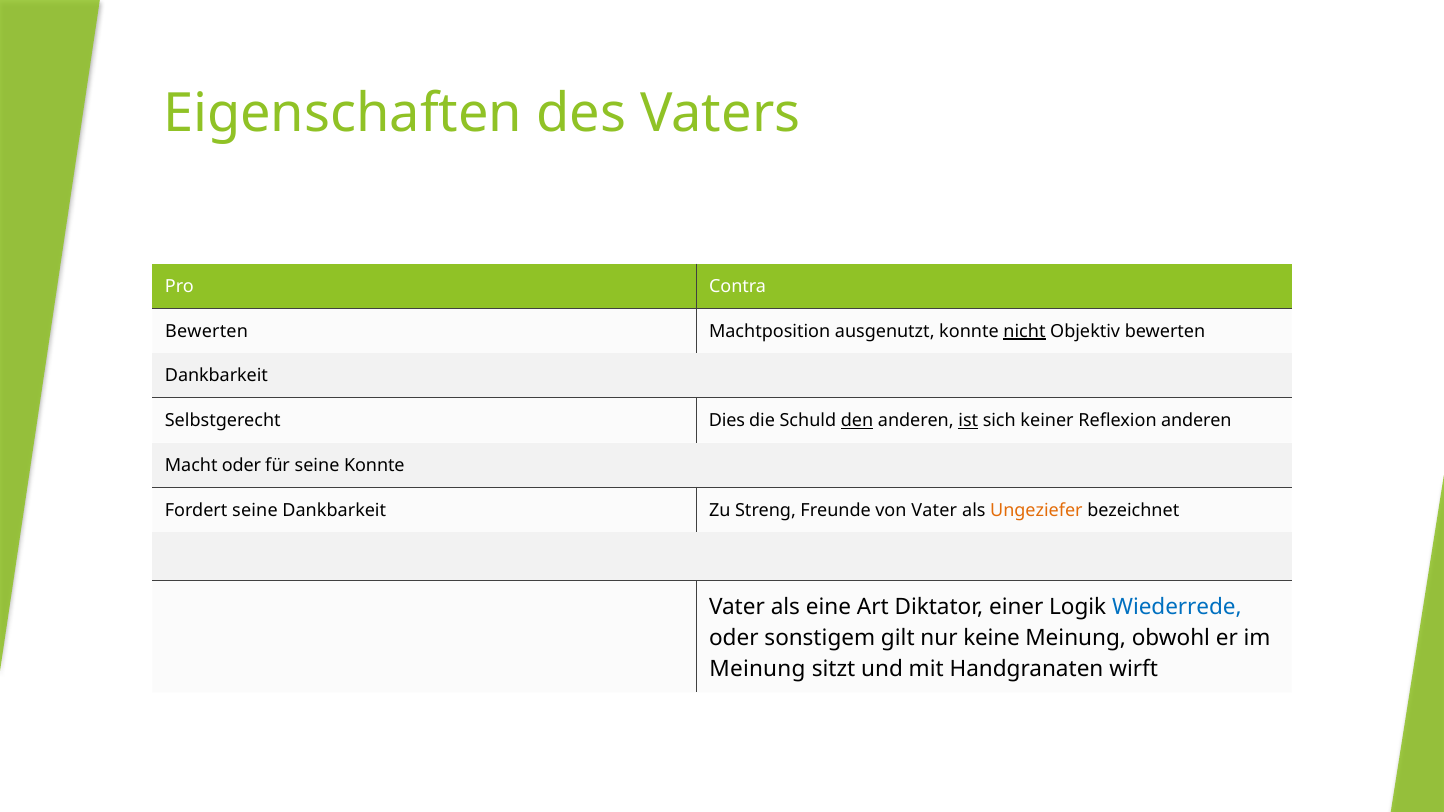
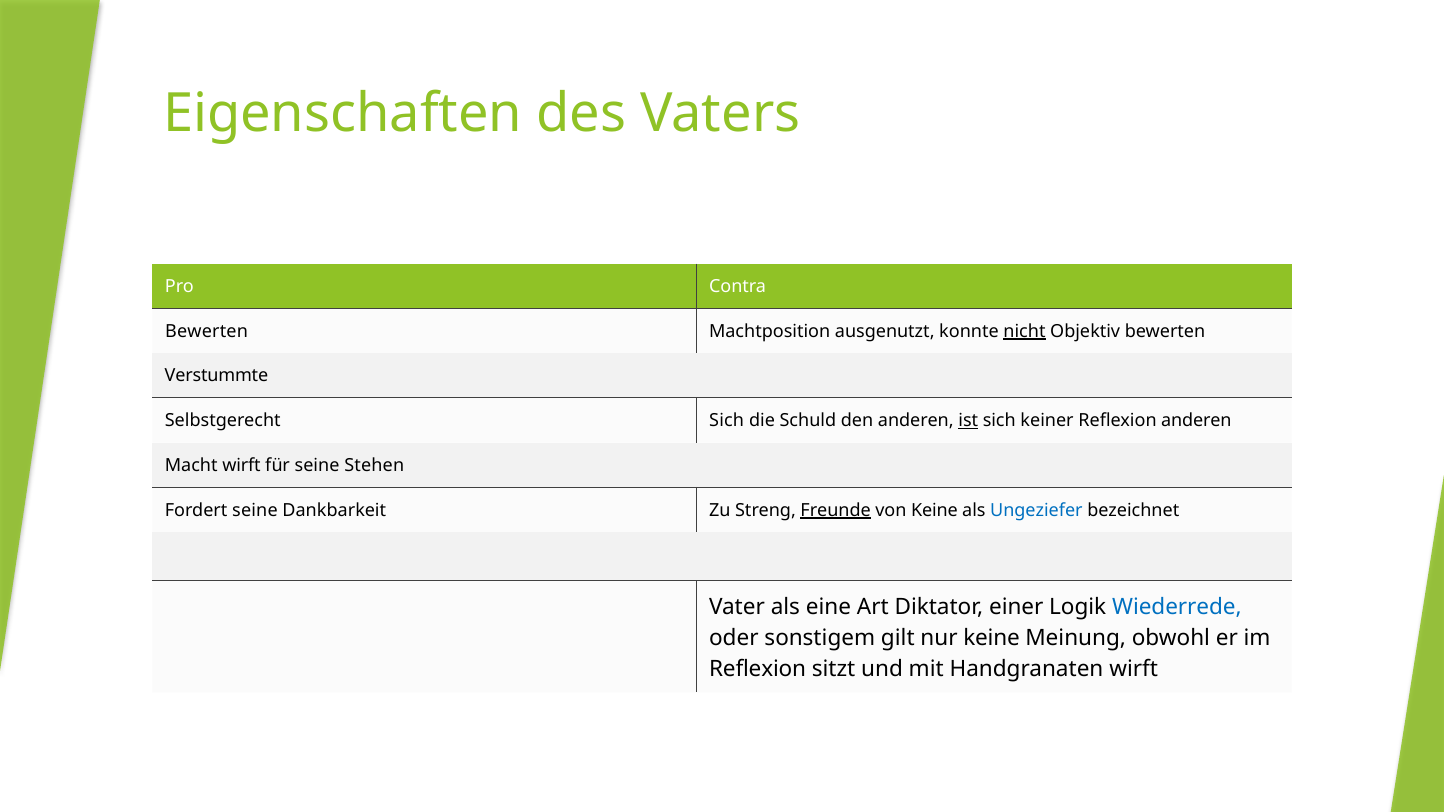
Dankbarkeit: Dankbarkeit -> Verstummte (216, 376)
Selbstgerecht Dies: Dies -> Sich (727, 421)
den underline: present -> none (857, 421)
Macht oder: oder -> wirft (241, 466)
seine Konnte: Konnte -> Stehen (374, 466)
Freunde underline: none -> present (836, 510)
von Vater: Vater -> Keine (934, 510)
Ungeziefer colour: orange -> blue (1036, 510)
Meinung: Meinung -> Reflexion (758, 669)
